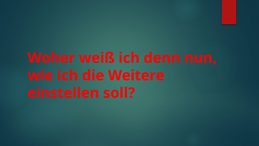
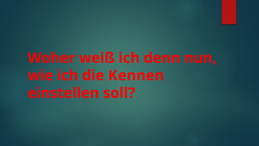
Weitere: Weitere -> Kennen (136, 75)
